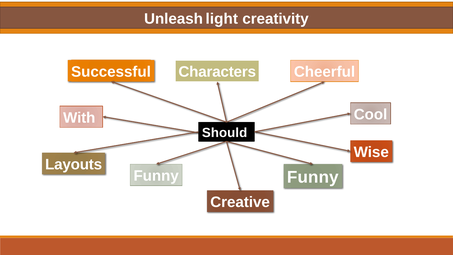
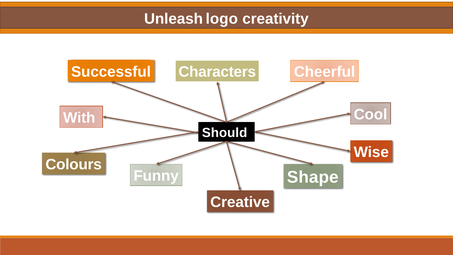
light: light -> logo (222, 19)
Layouts: Layouts -> Colours (74, 164)
Funny Funny: Funny -> Shape (313, 177)
